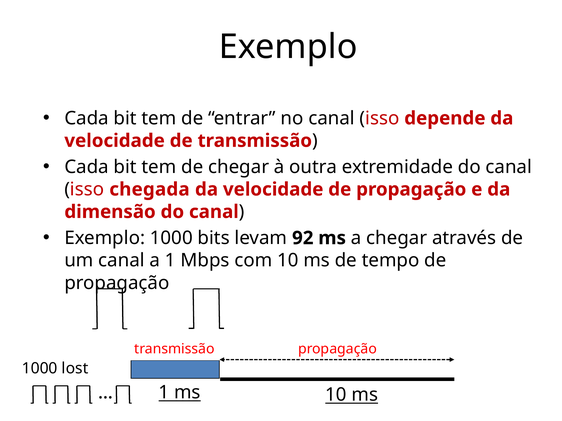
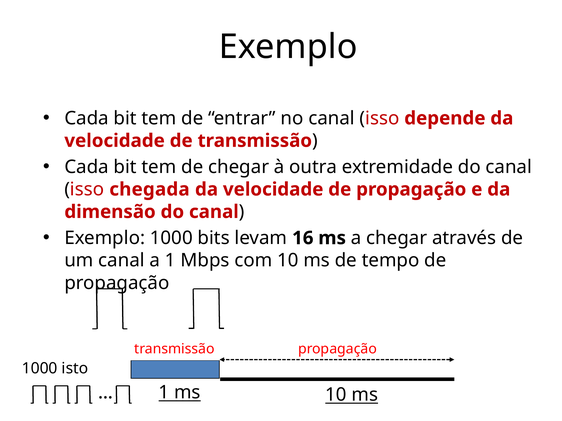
92: 92 -> 16 (303, 238)
lost: lost -> isto (75, 369)
